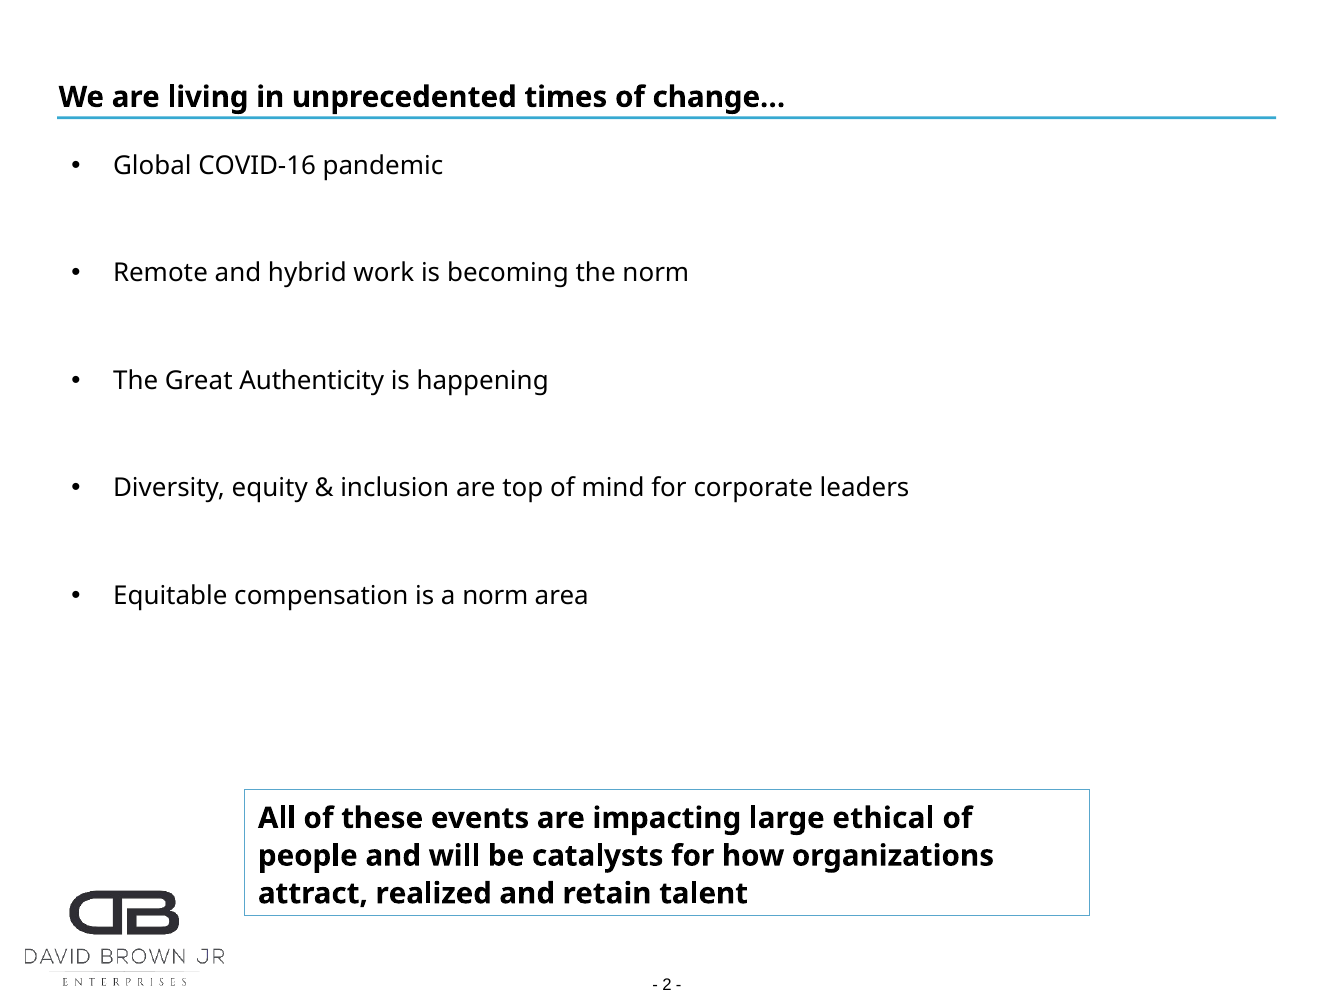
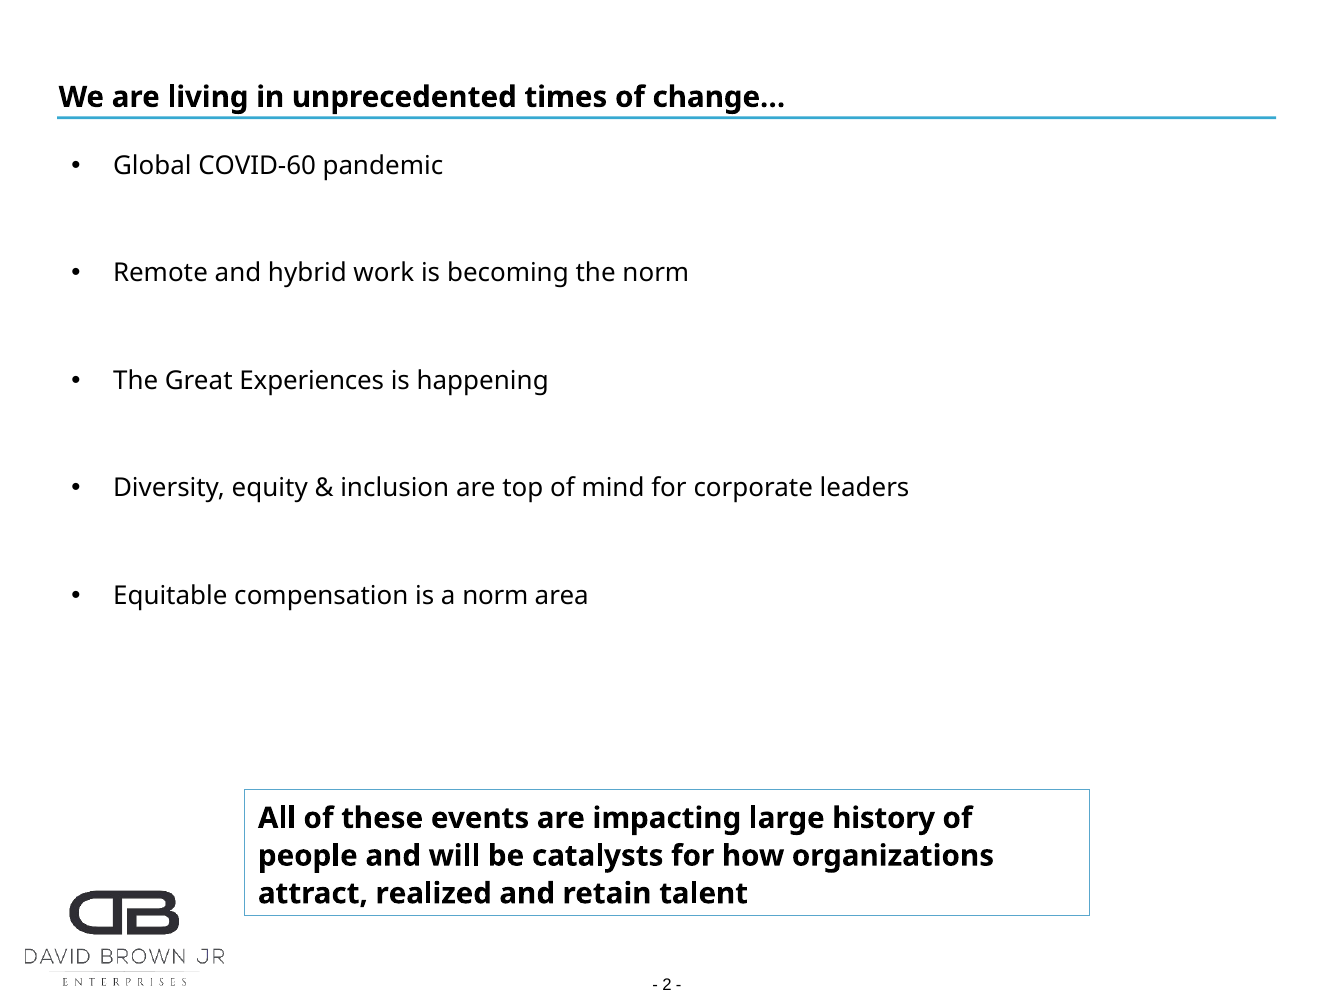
COVID-16: COVID-16 -> COVID-60 (257, 166)
Authenticity: Authenticity -> Experiences (312, 381)
ethical: ethical -> history (884, 818)
